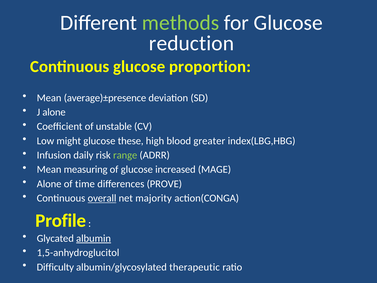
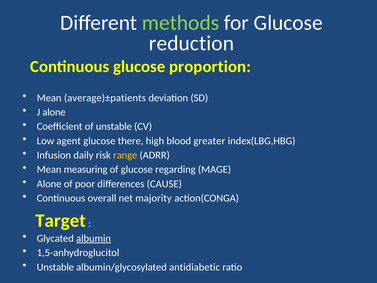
average)±presence: average)±presence -> average)±patients (105, 98)
might: might -> agent (69, 141)
these: these -> there (131, 141)
range colour: light green -> yellow (125, 155)
increased: increased -> regarding (175, 169)
time: time -> poor (85, 184)
PROVE: PROVE -> CAUSE (164, 184)
overall underline: present -> none (102, 198)
Profile: Profile -> Target (61, 220)
Difficulty: Difficulty -> Unstable (55, 267)
therapeutic: therapeutic -> antidiabetic (195, 267)
